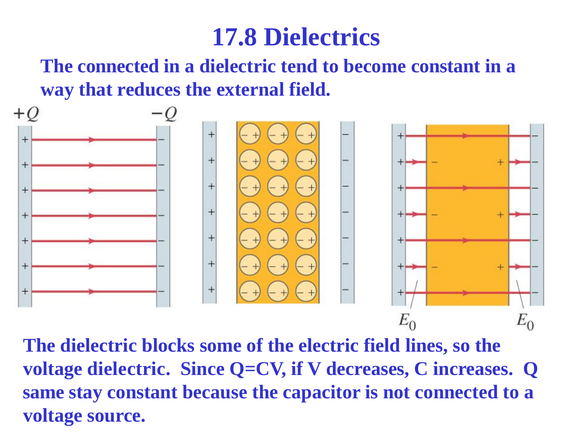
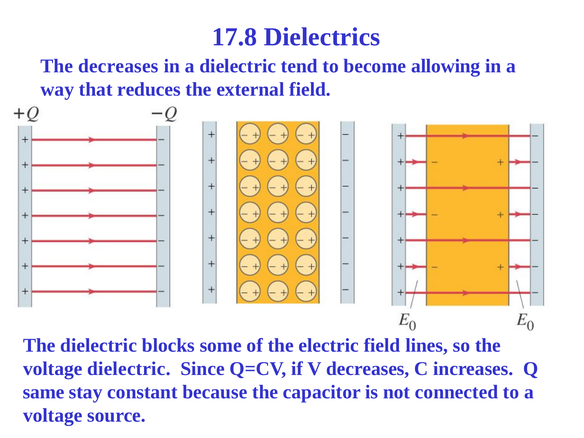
The connected: connected -> decreases (118, 66)
become constant: constant -> allowing (446, 66)
